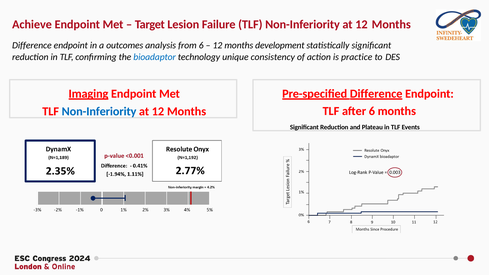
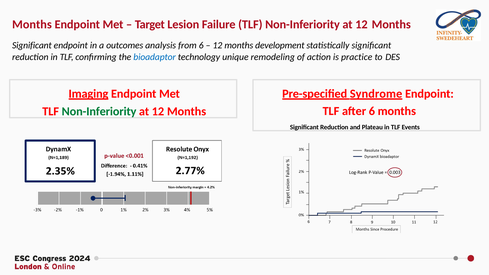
Achieve: Achieve -> Months (32, 24)
Difference: Difference -> Significant (32, 45)
consistency: consistency -> remodeling (273, 57)
Pre-specified Difference: Difference -> Syndrome (376, 94)
Non-Inferiority colour: blue -> green (99, 111)
